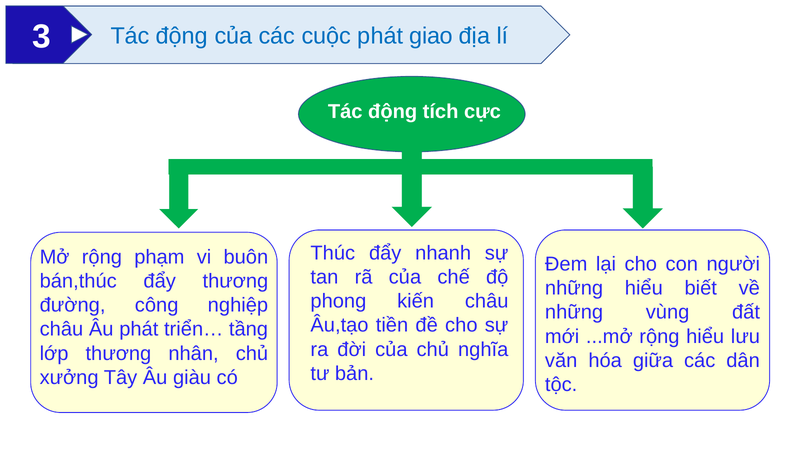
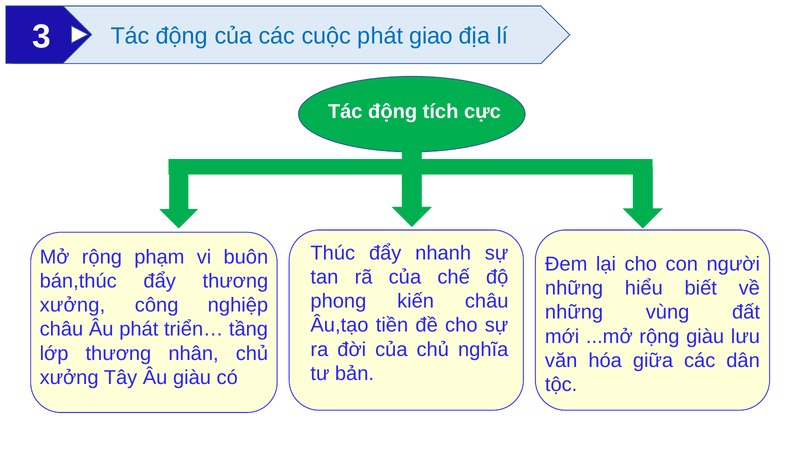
đường: đường -> xưởng (72, 305)
rộng hiểu: hiểu -> giàu (705, 337)
